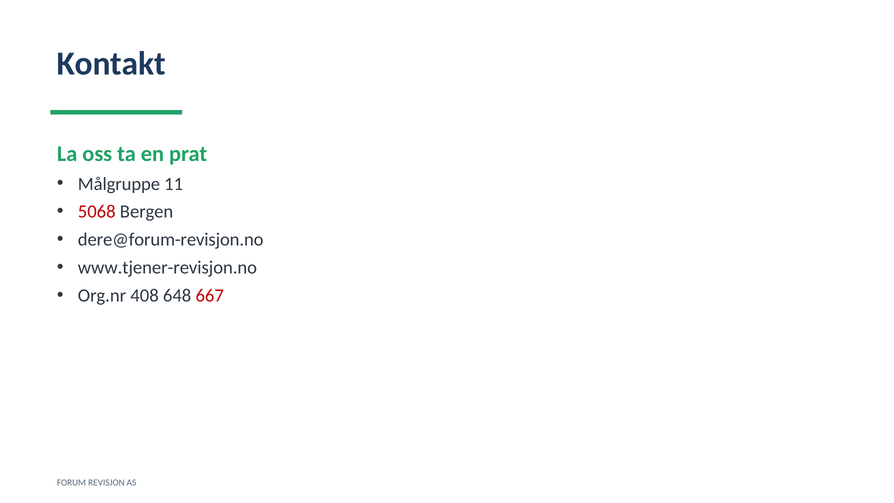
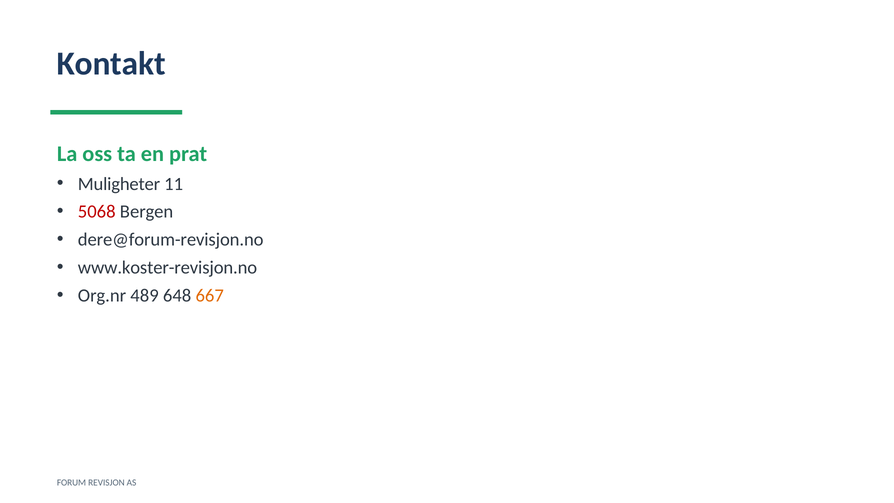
Målgruppe: Målgruppe -> Muligheter (119, 184)
www.tjener-revisjon.no: www.tjener-revisjon.no -> www.koster-revisjon.no (168, 268)
408: 408 -> 489 (145, 296)
667 colour: red -> orange (210, 296)
